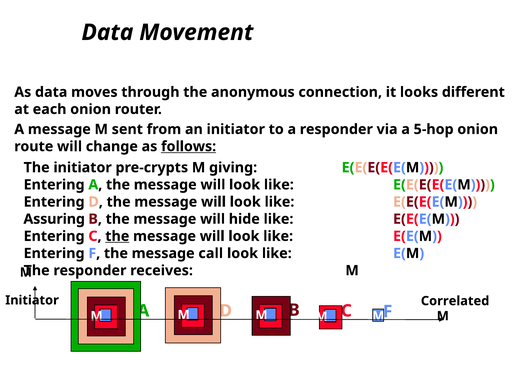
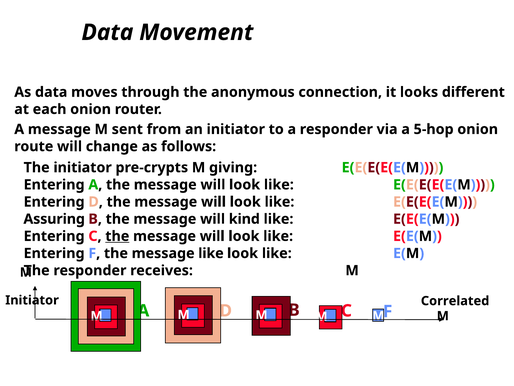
follows underline: present -> none (189, 146)
hide: hide -> kind (244, 219)
message call: call -> like (211, 253)
